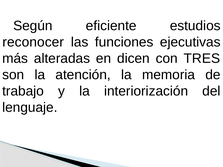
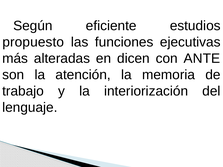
reconocer: reconocer -> propuesto (33, 42)
TRES: TRES -> ANTE (202, 59)
